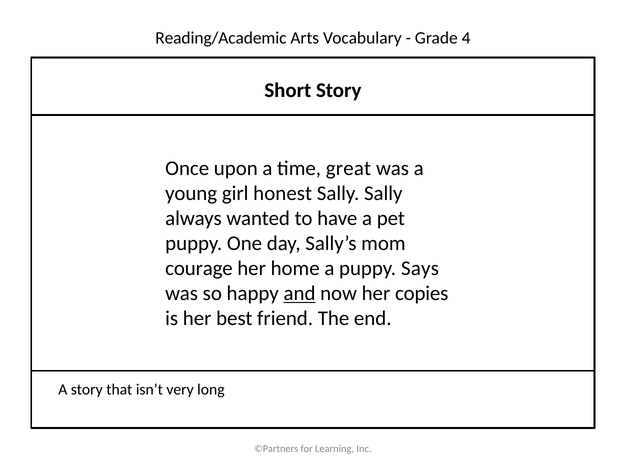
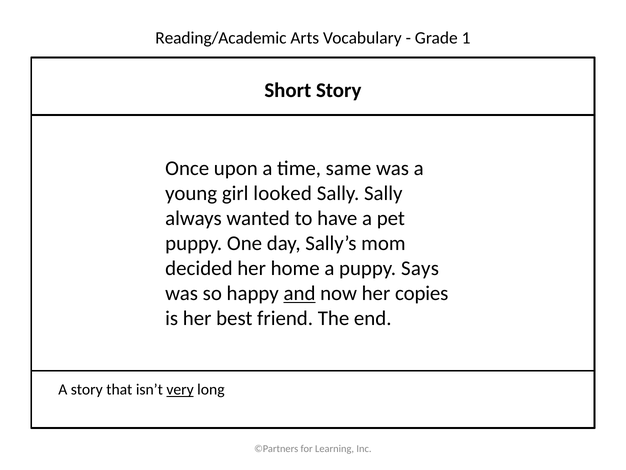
4: 4 -> 1 (466, 38)
great: great -> same (348, 168)
honest: honest -> looked (283, 193)
courage: courage -> decided (199, 268)
very underline: none -> present (180, 389)
